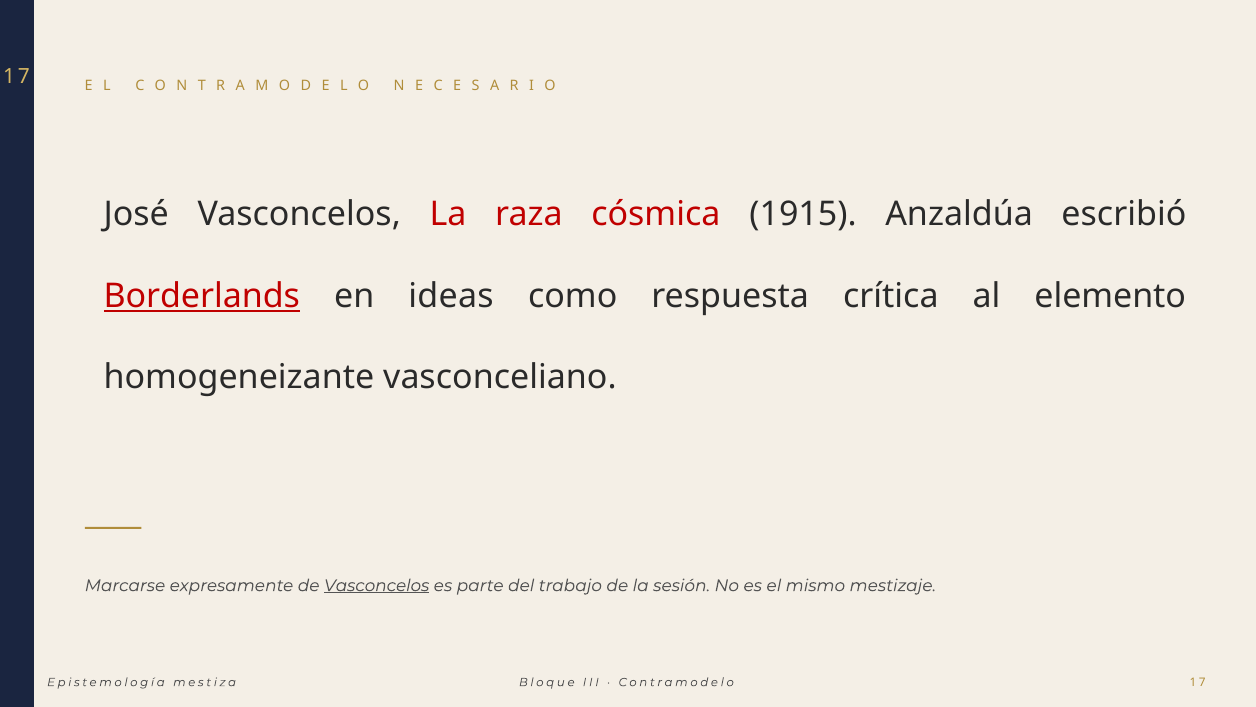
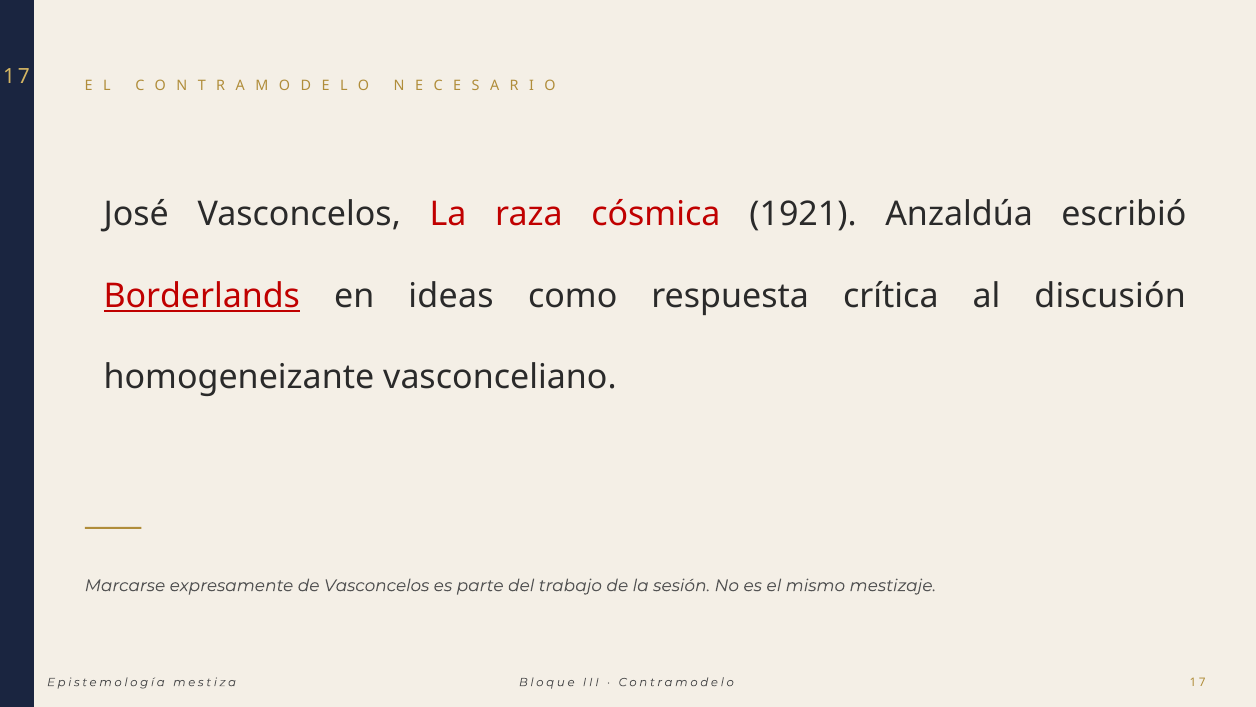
1915: 1915 -> 1921 (803, 214)
elemento: elemento -> discusión (1110, 296)
Vasconcelos underline: present -> none (377, 585)
